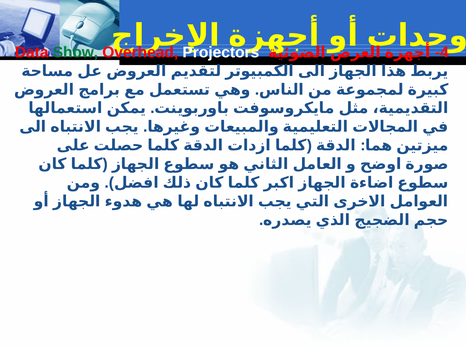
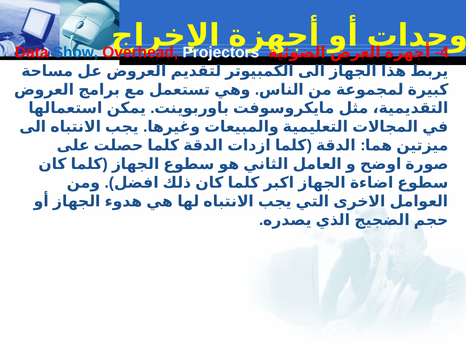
Show colour: green -> blue (75, 52)
